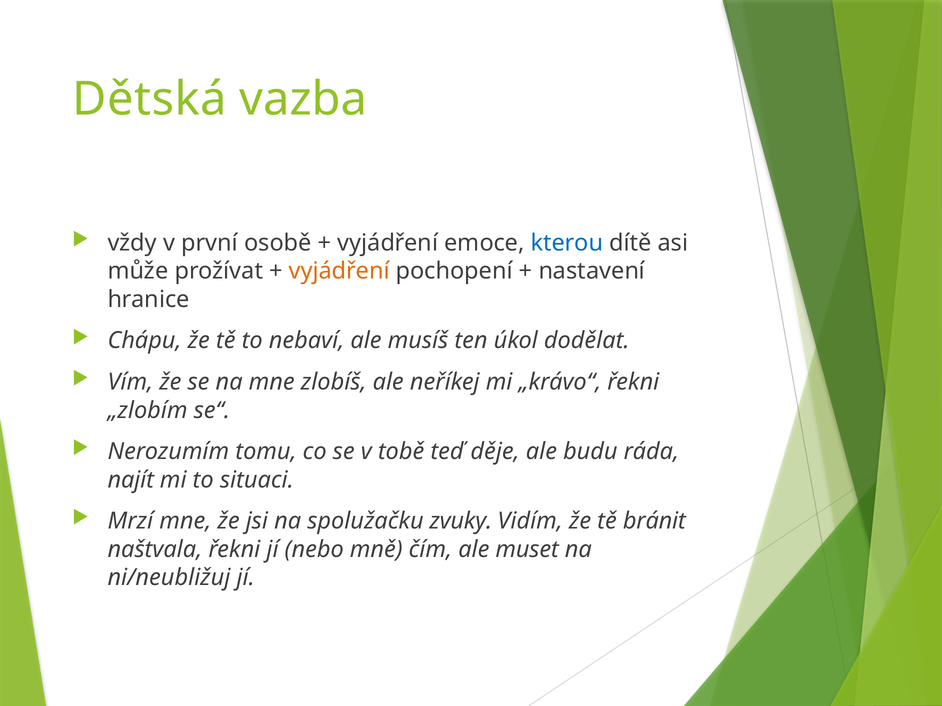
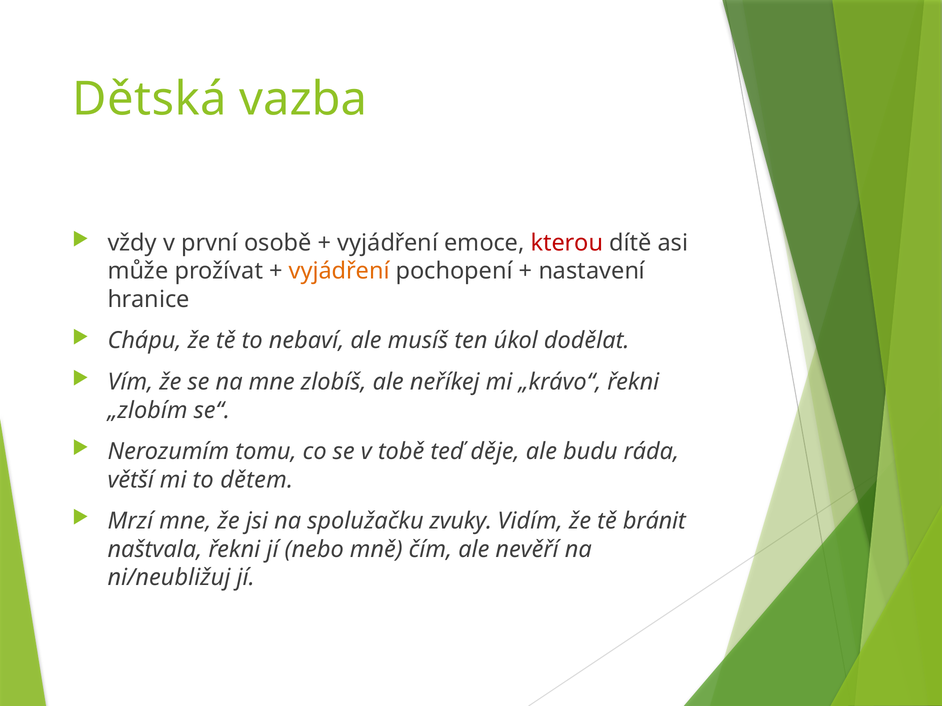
kterou colour: blue -> red (567, 243)
najít: najít -> větší (131, 480)
situaci: situaci -> dětem (257, 480)
muset: muset -> nevěří (527, 550)
